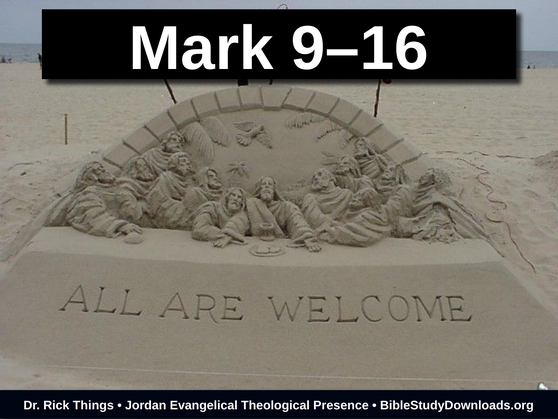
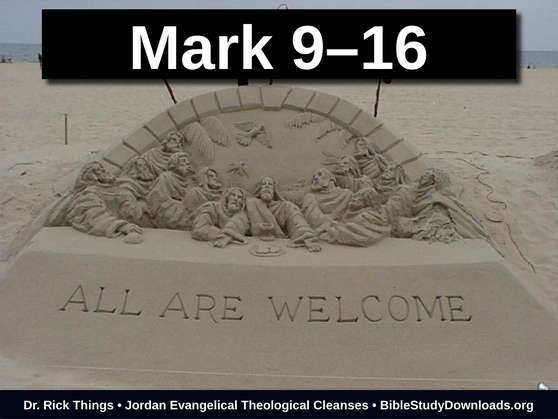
Presence: Presence -> Cleanses (341, 405)
